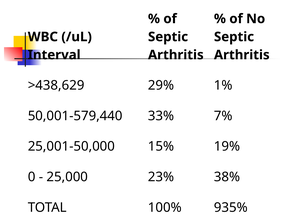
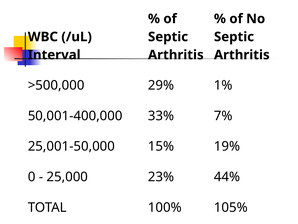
>438,629: >438,629 -> >500,000 (56, 85)
50,001-579,440: 50,001-579,440 -> 50,001-400,000 (75, 116)
38%: 38% -> 44% (227, 177)
935%: 935% -> 105% (231, 207)
